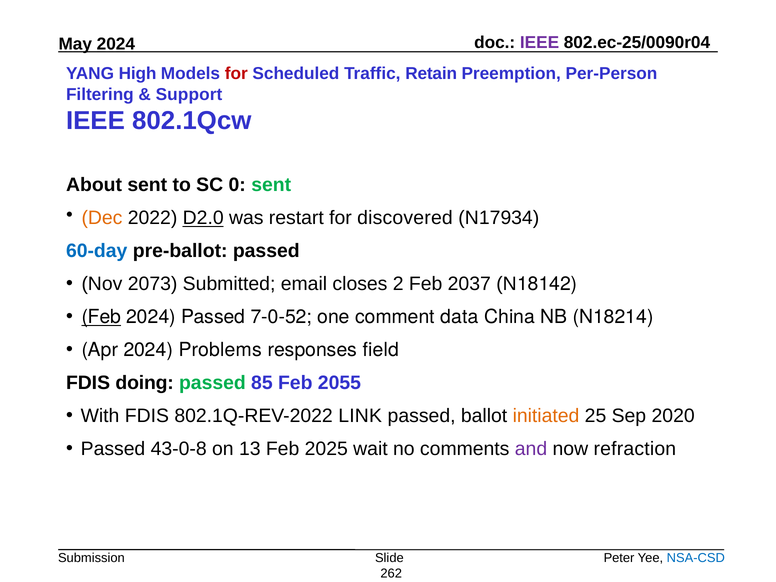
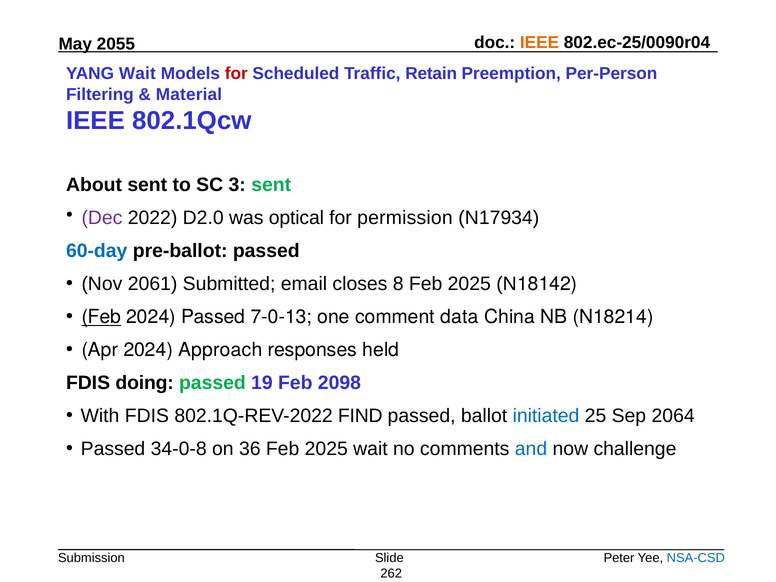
IEEE colour: purple -> orange (540, 43)
2024: 2024 -> 2055 (116, 44)
YANG High: High -> Wait (137, 74)
Support: Support -> Material (189, 94)
0: 0 -> 3 (237, 185)
Dec colour: orange -> purple (102, 218)
D2.0 underline: present -> none (203, 218)
restart: restart -> optical (296, 218)
discovered: discovered -> permission (405, 218)
2073: 2073 -> 2061 (153, 284)
2: 2 -> 8 (398, 284)
2037: 2037 -> 2025 (469, 284)
7-0-52: 7-0-52 -> 7-0-13 (281, 317)
Problems: Problems -> Approach (220, 350)
field: field -> held (381, 350)
85: 85 -> 19 (262, 383)
2055: 2055 -> 2098 (339, 383)
LINK: LINK -> FIND (360, 416)
initiated colour: orange -> blue (546, 416)
2020: 2020 -> 2064 (673, 416)
43-0-8: 43-0-8 -> 34-0-8 (179, 449)
13: 13 -> 36 (250, 449)
and colour: purple -> blue (531, 449)
refraction: refraction -> challenge (635, 449)
